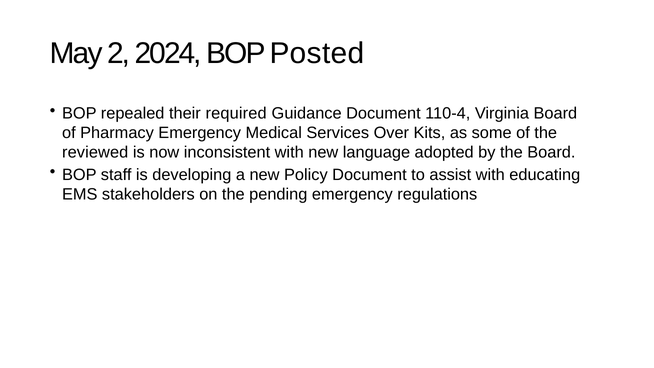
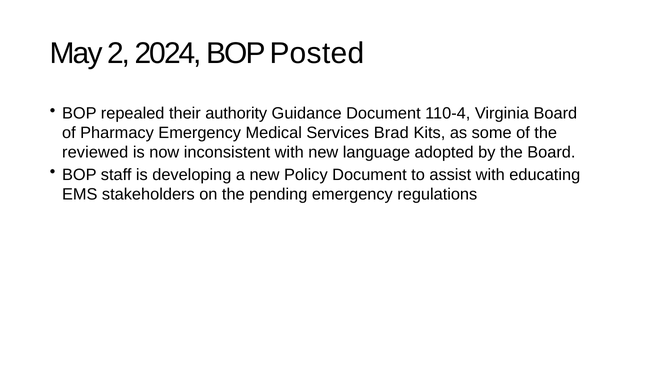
required: required -> authority (236, 113)
Over: Over -> Brad (391, 133)
